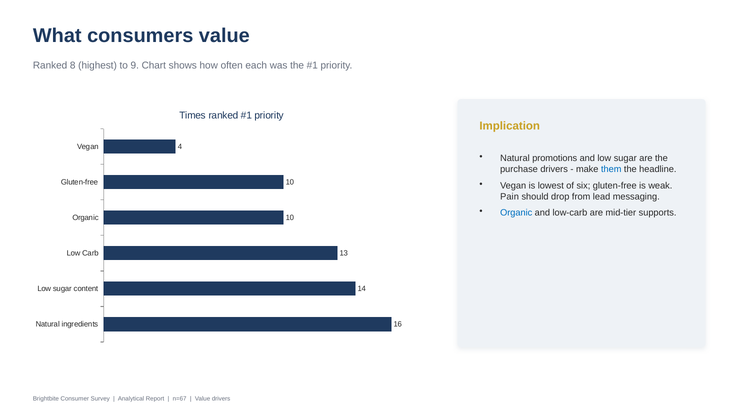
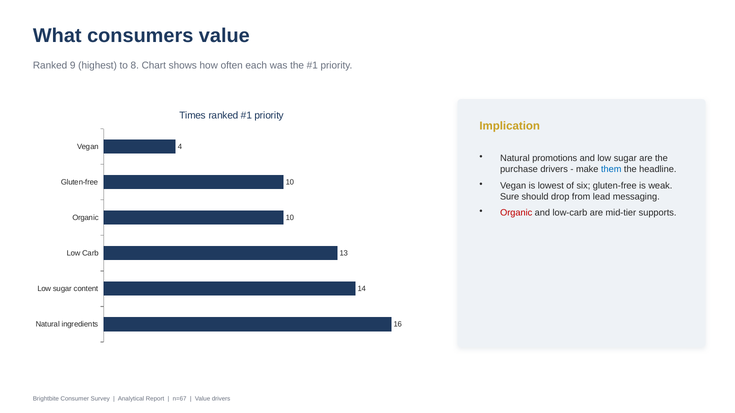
8: 8 -> 9 (73, 66)
9: 9 -> 8 (135, 66)
Pain: Pain -> Sure (510, 197)
Organic colour: blue -> red (516, 213)
